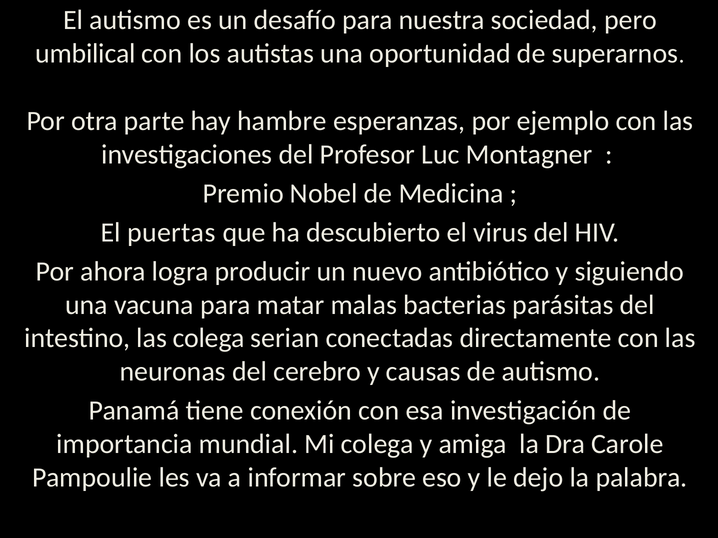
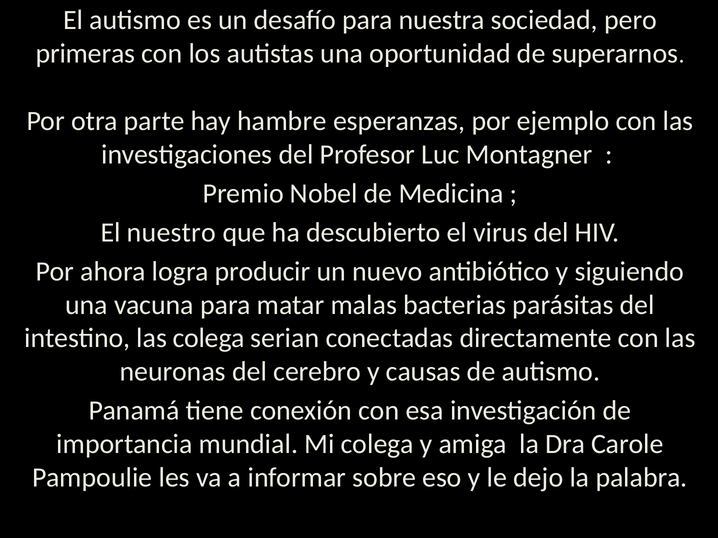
umbilical: umbilical -> primeras (85, 54)
puertas: puertas -> nuestro (171, 233)
